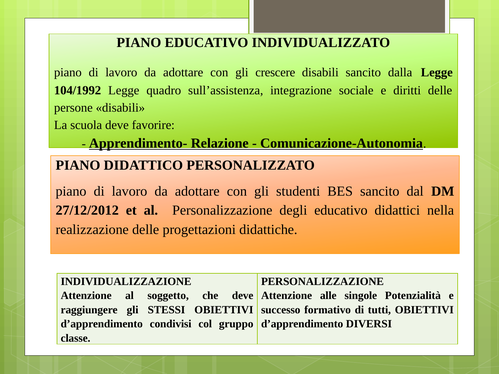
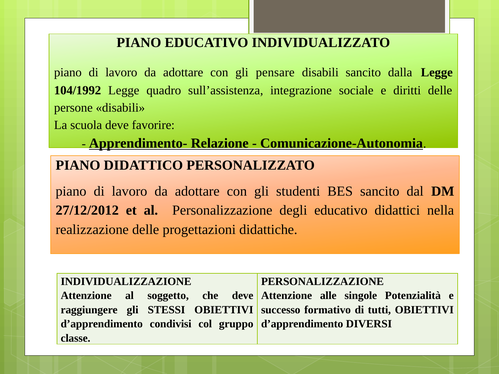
crescere: crescere -> pensare (275, 73)
